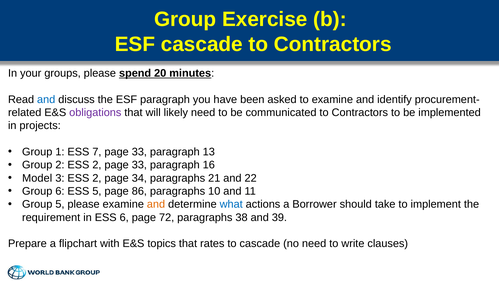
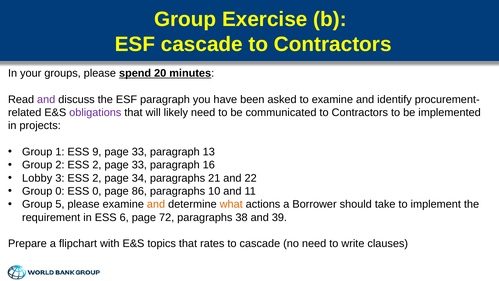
and colour: blue -> purple (46, 99)
7: 7 -> 9 (97, 152)
Model: Model -> Lobby (37, 178)
Group 6: 6 -> 0 (60, 191)
ESS 5: 5 -> 0 (97, 191)
what colour: blue -> orange (231, 204)
